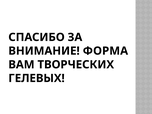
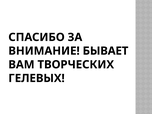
ФОРМА: ФОРМА -> БЫВАЕТ (105, 51)
